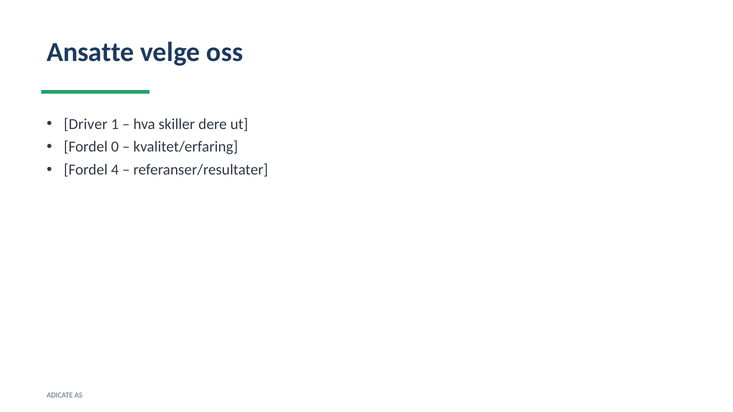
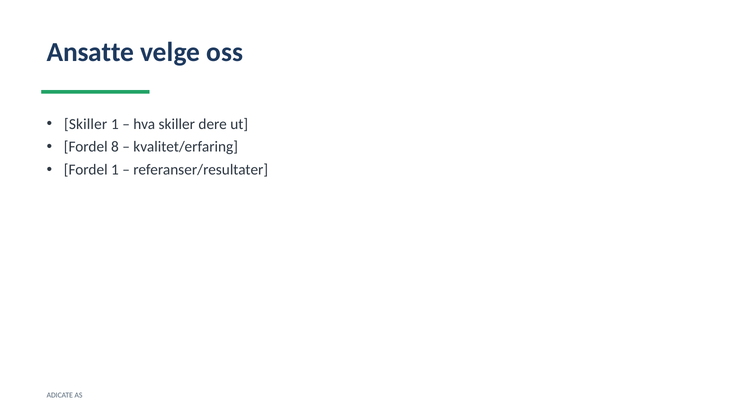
Driver: Driver -> Skiller (86, 124)
0: 0 -> 8 (115, 147)
Fordel 4: 4 -> 1 (115, 170)
